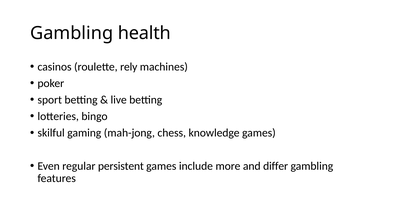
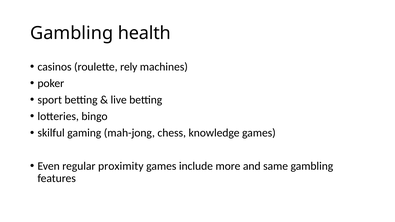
persistent: persistent -> proximity (121, 166)
differ: differ -> same (276, 166)
